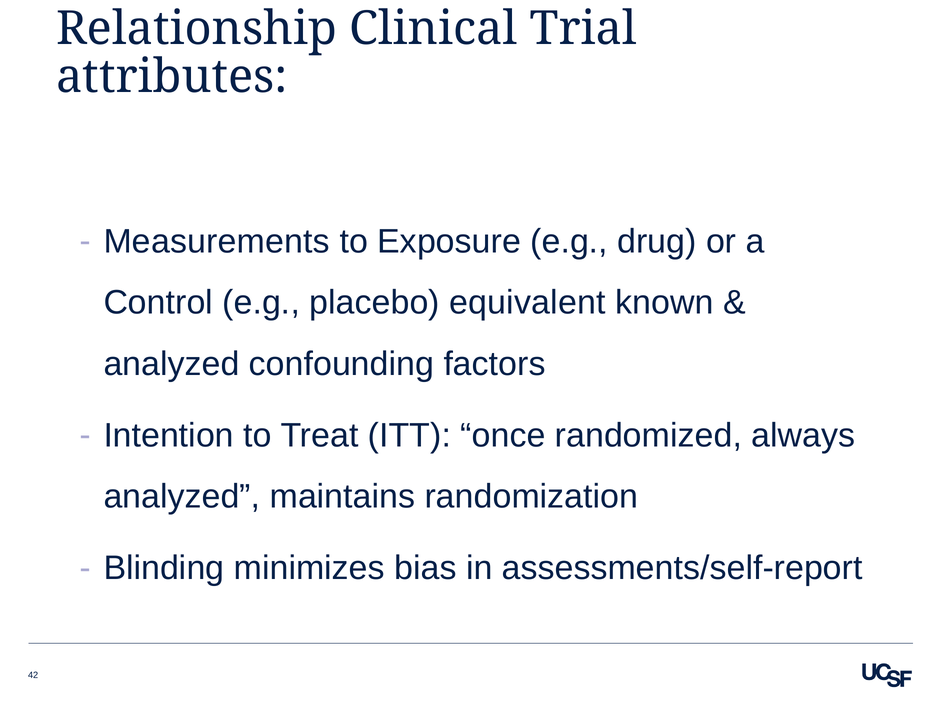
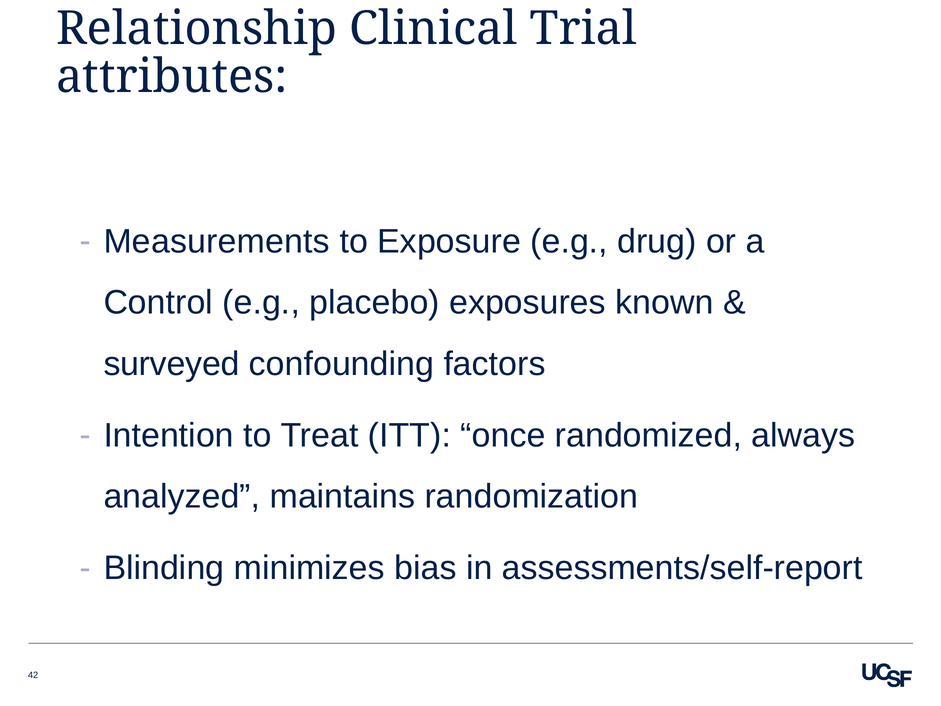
equivalent: equivalent -> exposures (528, 303)
analyzed: analyzed -> surveyed (172, 364)
